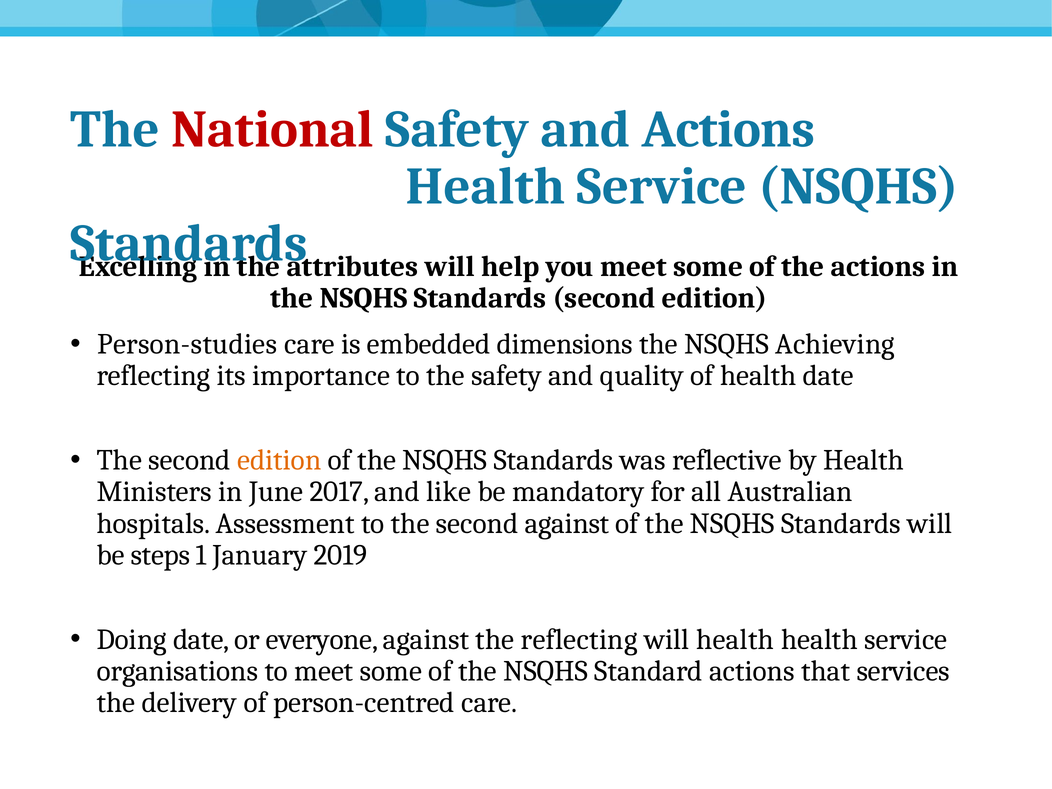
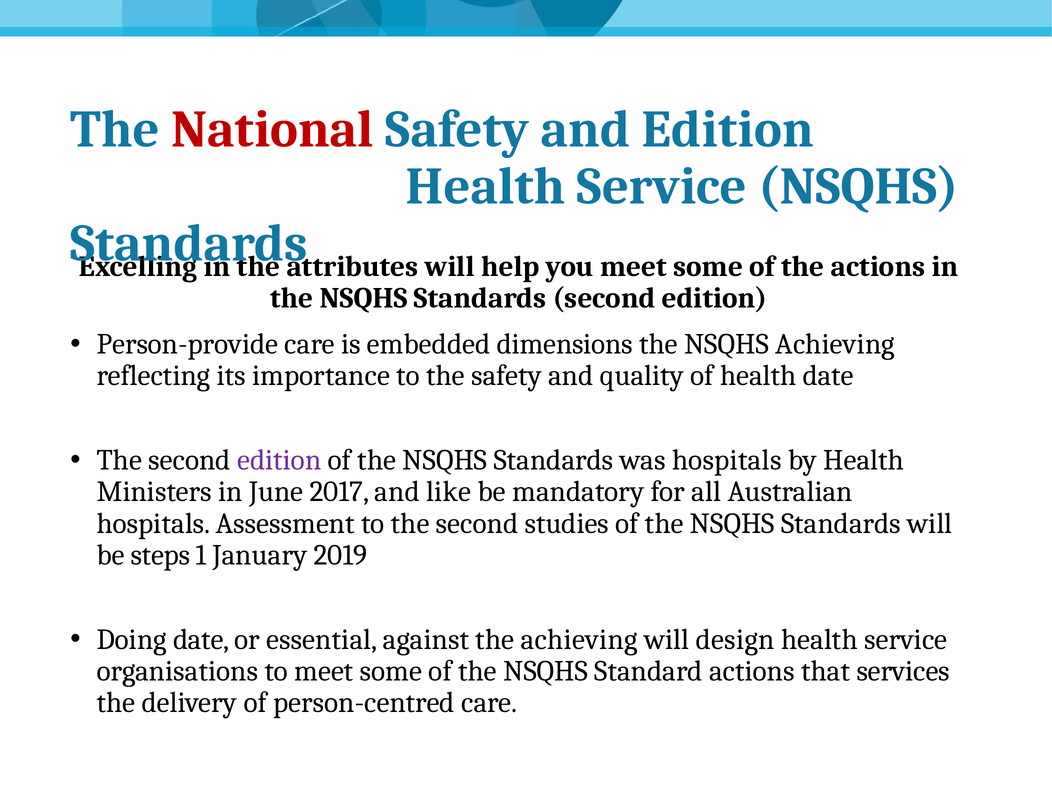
and Actions: Actions -> Edition (728, 130)
Person-studies: Person-studies -> Person-provide (187, 344)
edition colour: orange -> purple (279, 460)
was reflective: reflective -> hospitals (727, 460)
second against: against -> studies (567, 523)
everyone: everyone -> essential (322, 639)
the reflecting: reflecting -> achieving (579, 639)
will health: health -> design (735, 639)
